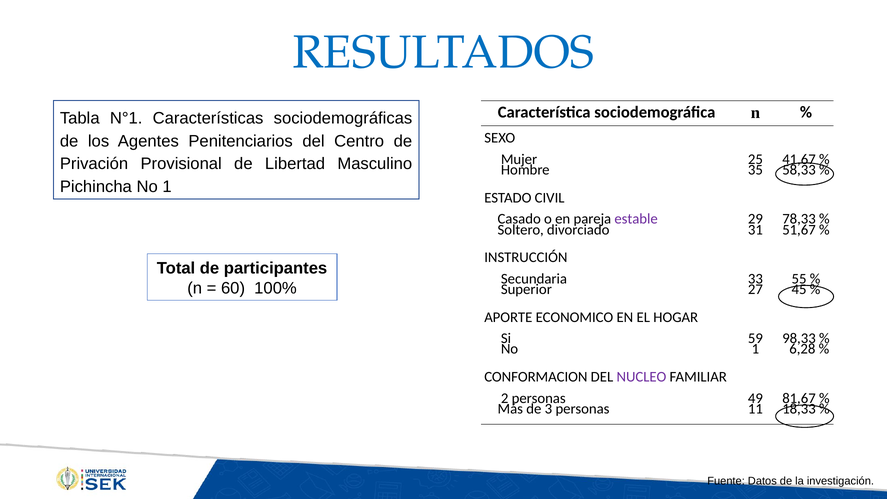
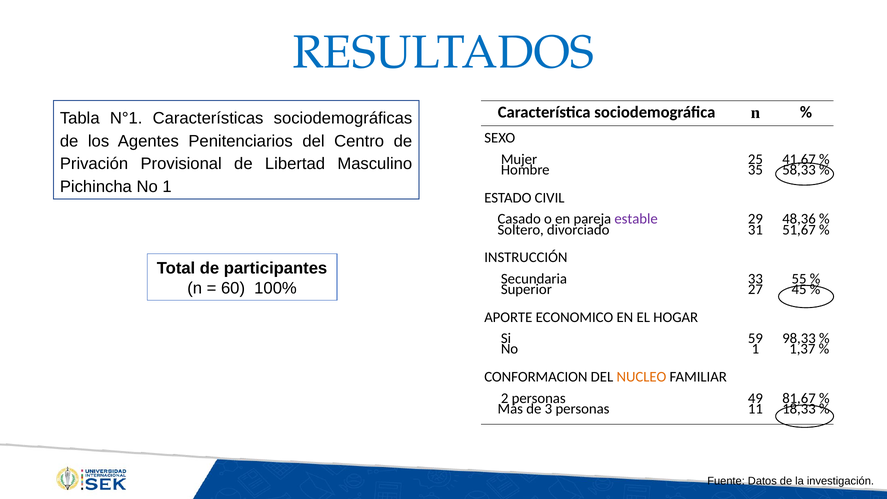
78,33: 78,33 -> 48,36 (799, 219)
6,28: 6,28 -> 1,37 (802, 349)
NUCLEO colour: purple -> orange (641, 377)
